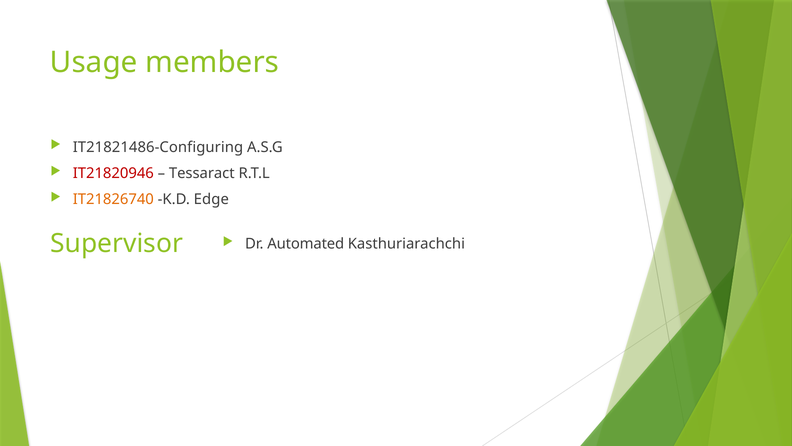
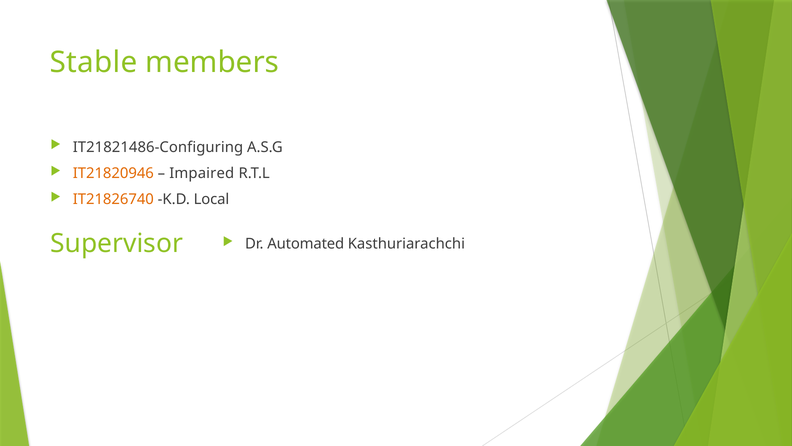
Usage: Usage -> Stable (94, 62)
IT21820946 colour: red -> orange (113, 173)
Tessaract: Tessaract -> Impaired (202, 173)
Edge: Edge -> Local (211, 199)
